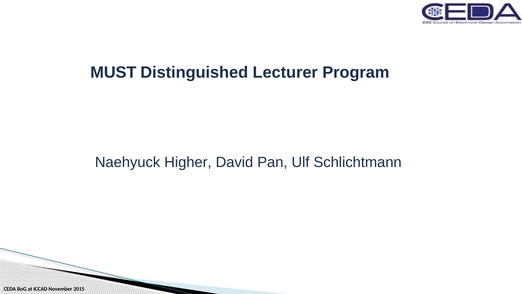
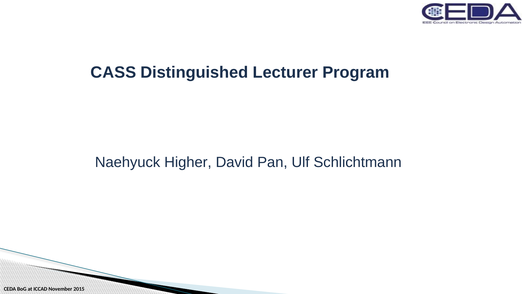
MUST: MUST -> CASS (113, 73)
